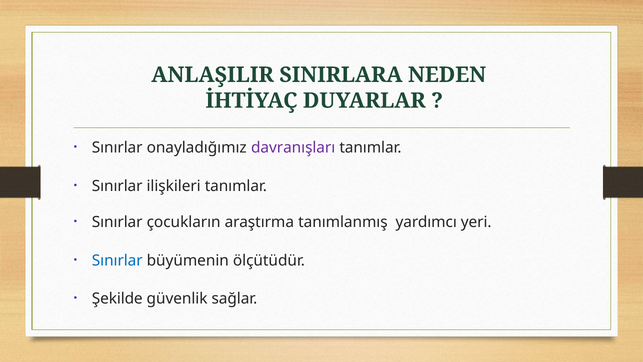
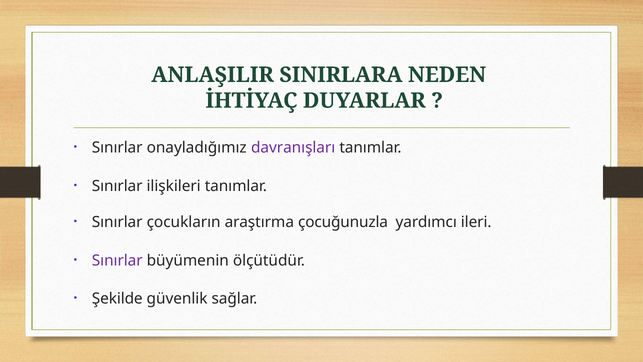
tanımlanmış: tanımlanmış -> çocuğunuzla (343, 222)
yeri: yeri -> ileri (476, 222)
Sınırlar colour: blue -> purple (117, 260)
